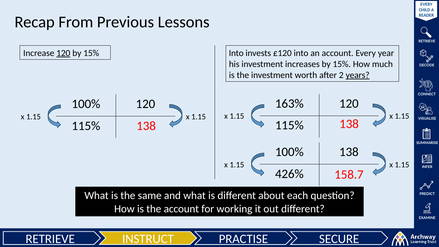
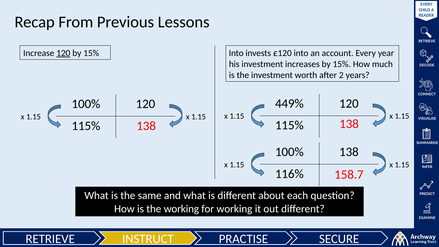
years underline: present -> none (358, 75)
163%: 163% -> 449% (289, 103)
426%: 426% -> 116% (289, 174)
the account: account -> working (181, 209)
